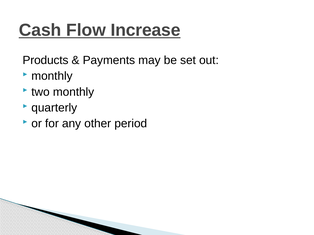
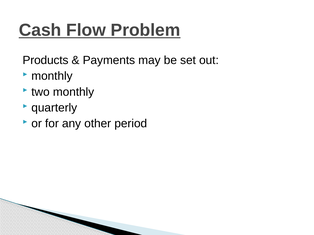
Increase: Increase -> Problem (146, 30)
